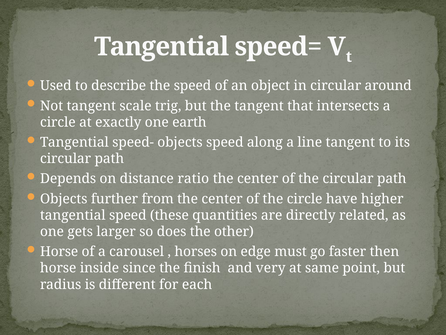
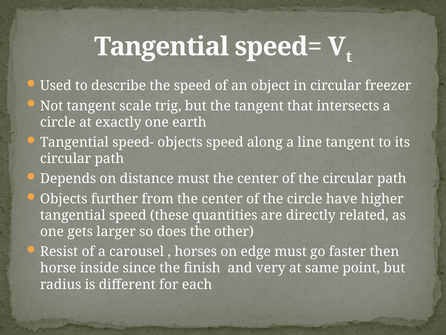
around: around -> freezer (388, 86)
distance ratio: ratio -> must (193, 179)
Horse: Horse -> Resist (59, 251)
